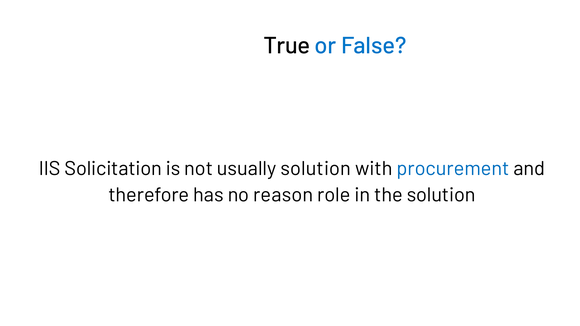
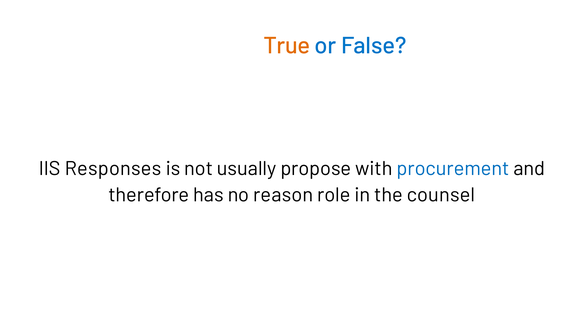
True colour: black -> orange (287, 46)
Solicitation: Solicitation -> Responses (113, 169)
usually solution: solution -> propose (316, 169)
the solution: solution -> counsel (441, 195)
